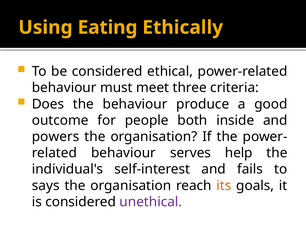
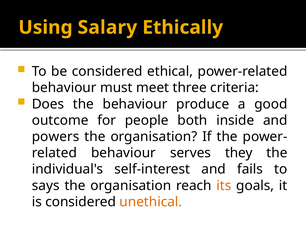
Eating: Eating -> Salary (107, 27)
help: help -> they (239, 153)
unethical colour: purple -> orange (151, 202)
